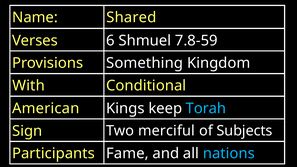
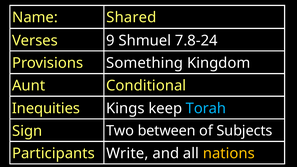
6: 6 -> 9 (110, 41)
7.8-59: 7.8-59 -> 7.8-24 (196, 41)
With: With -> Aunt (29, 86)
American: American -> Inequities (46, 108)
merciful: merciful -> between (167, 131)
Fame: Fame -> Write (127, 154)
nations colour: light blue -> yellow (229, 154)
